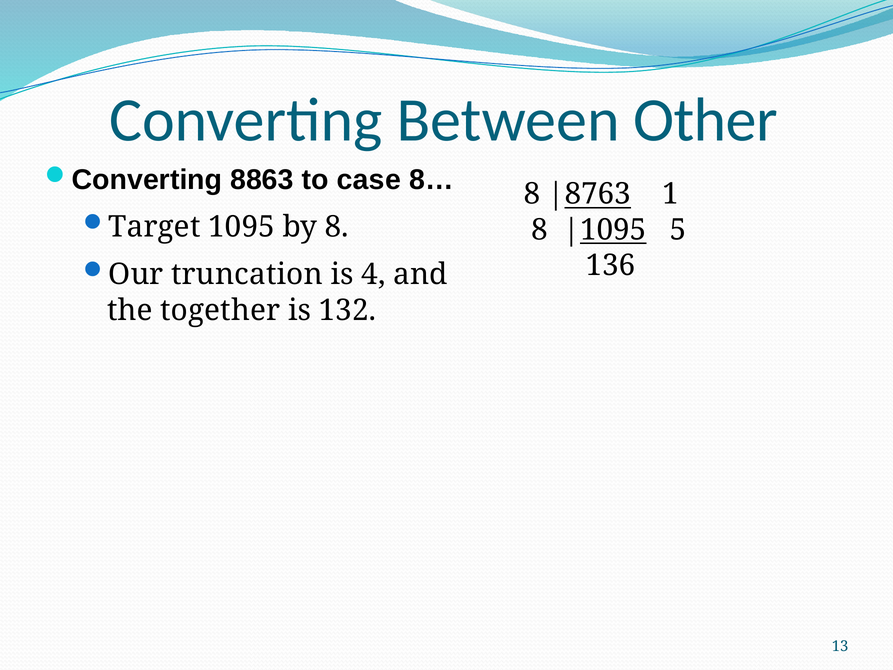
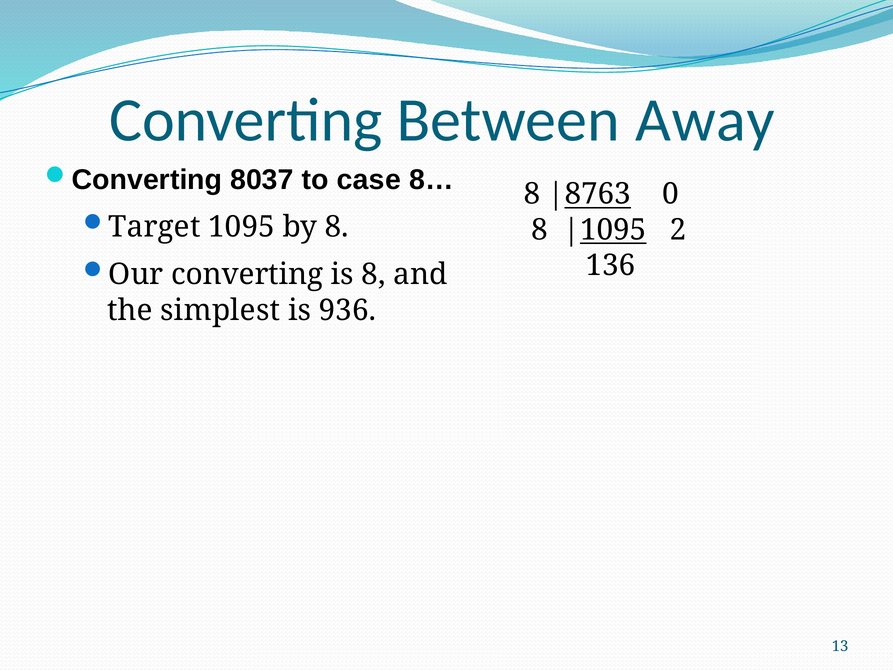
Other: Other -> Away (705, 120)
8863: 8863 -> 8037 (262, 180)
1: 1 -> 0 (670, 194)
5: 5 -> 2 (678, 230)
Our truncation: truncation -> converting (247, 274)
is 4: 4 -> 8 (373, 274)
together: together -> simplest (220, 310)
132: 132 -> 936 (347, 310)
